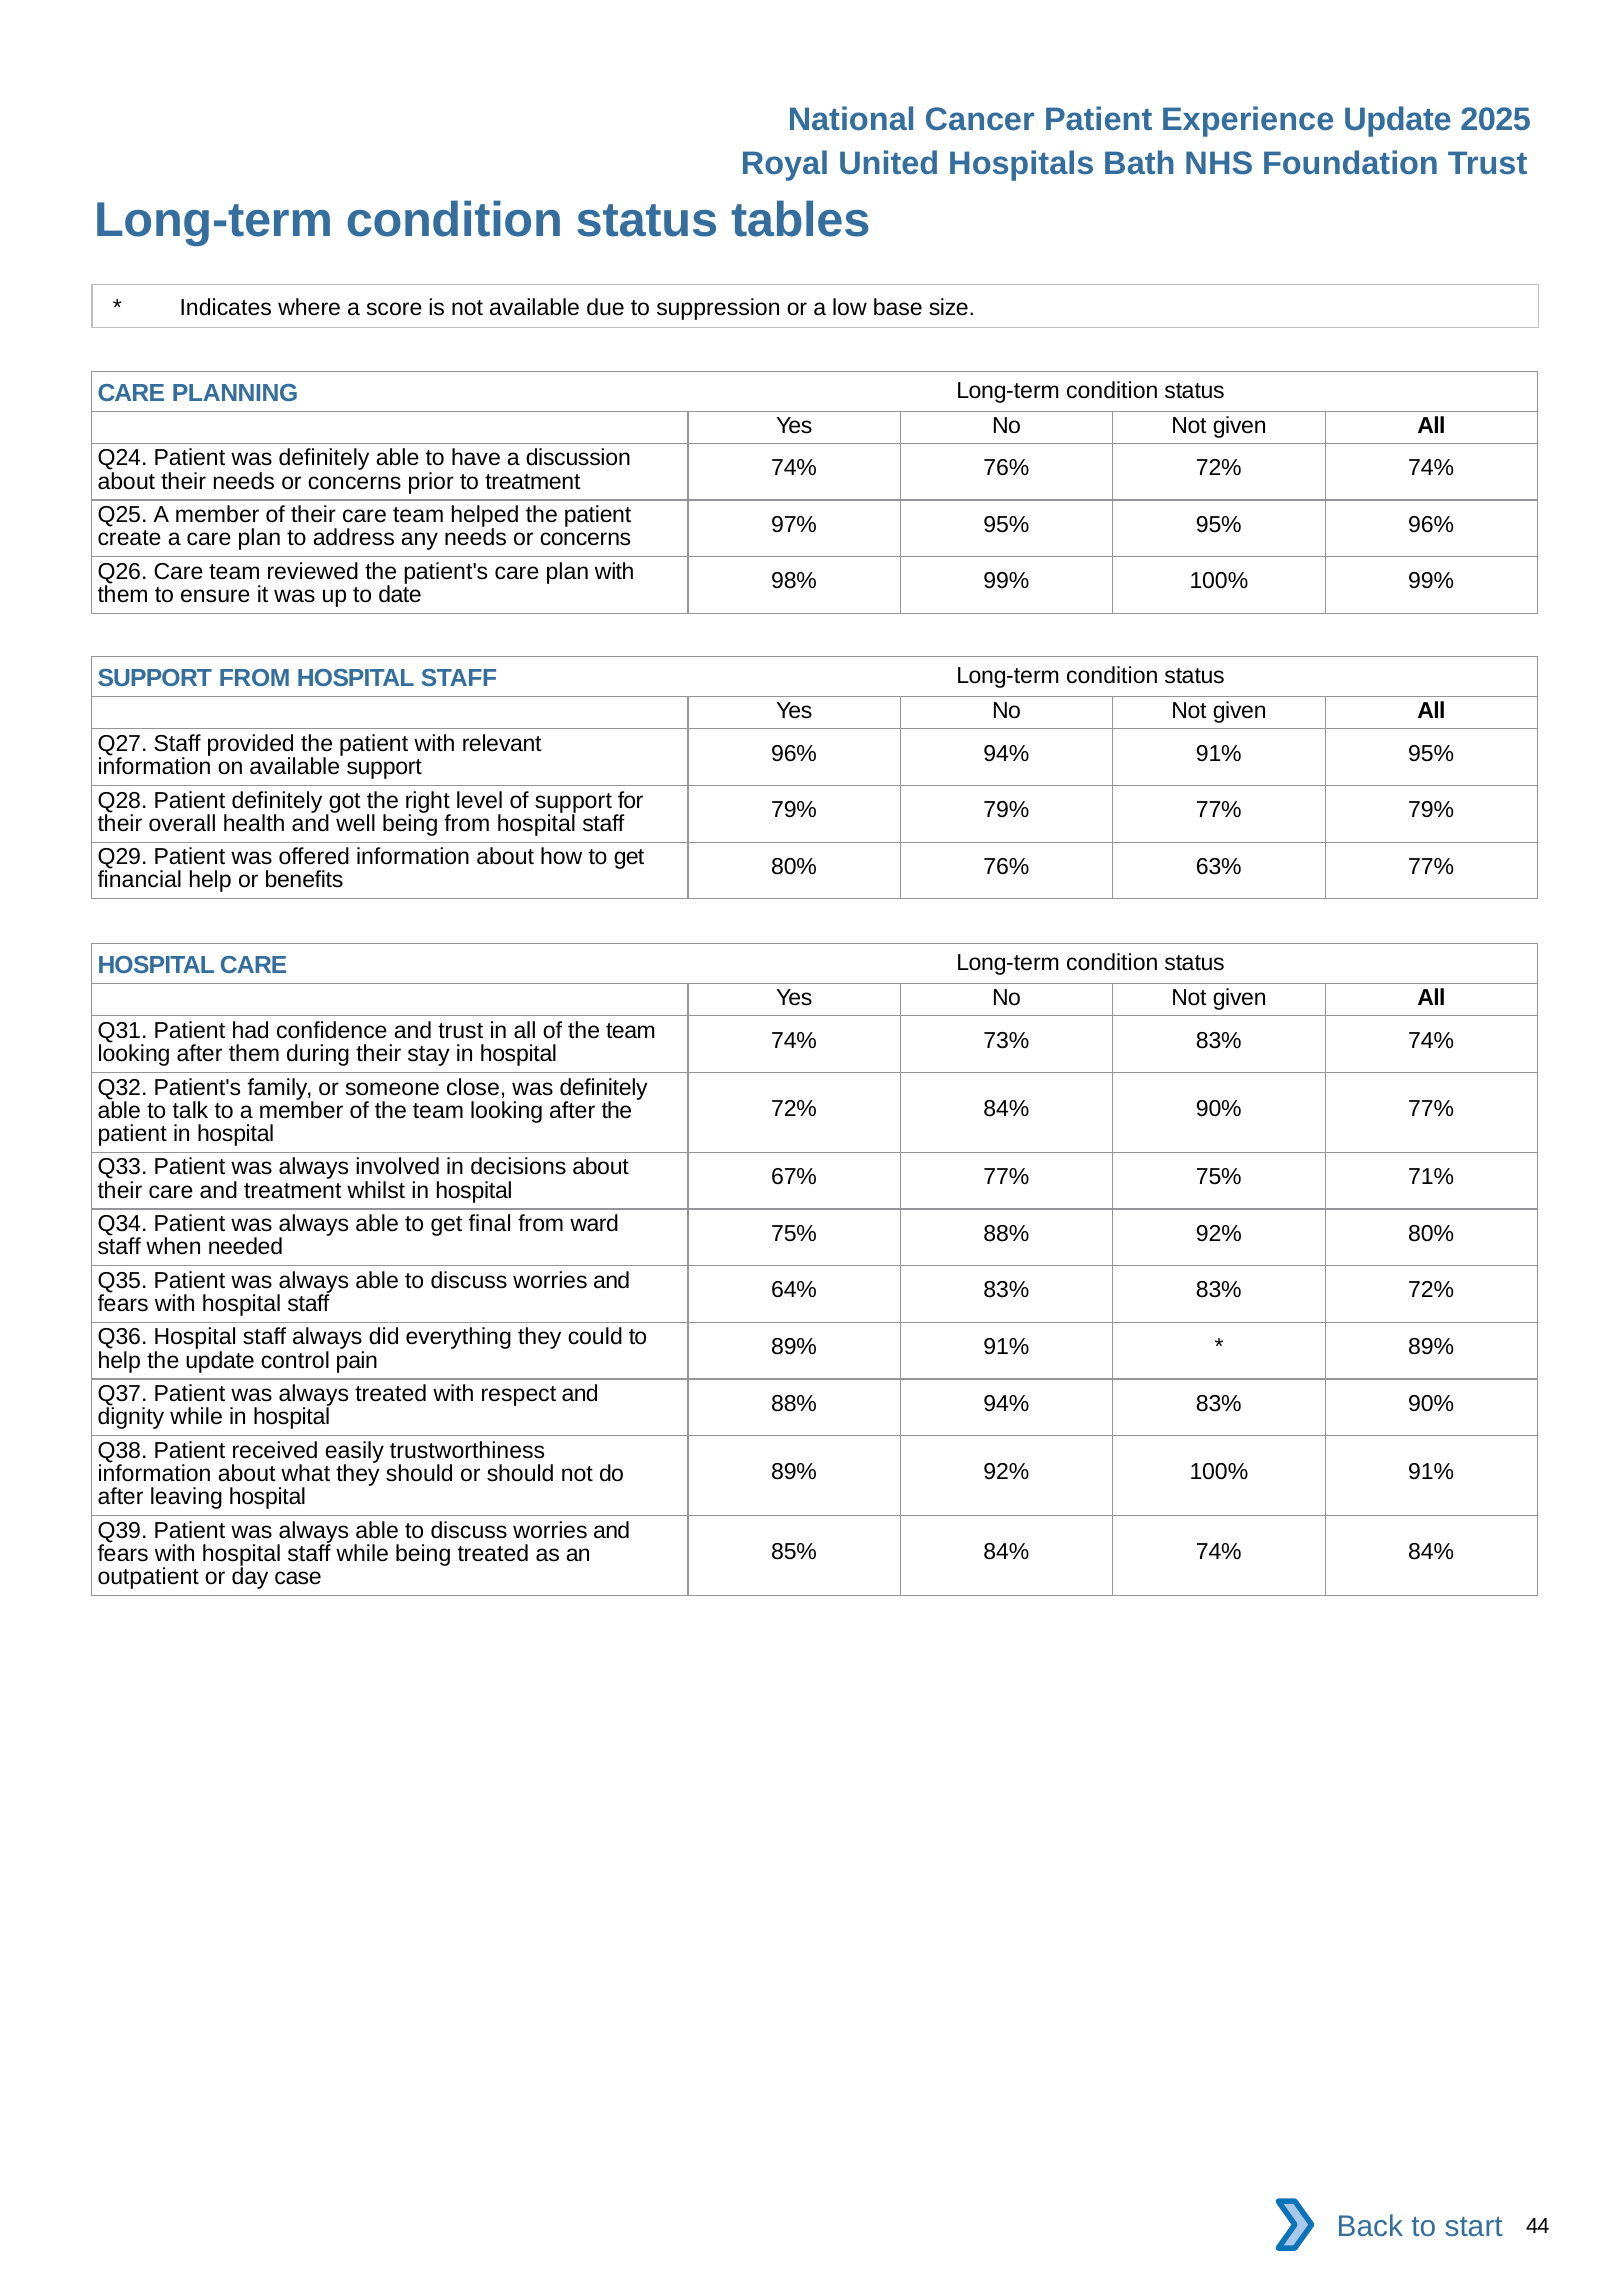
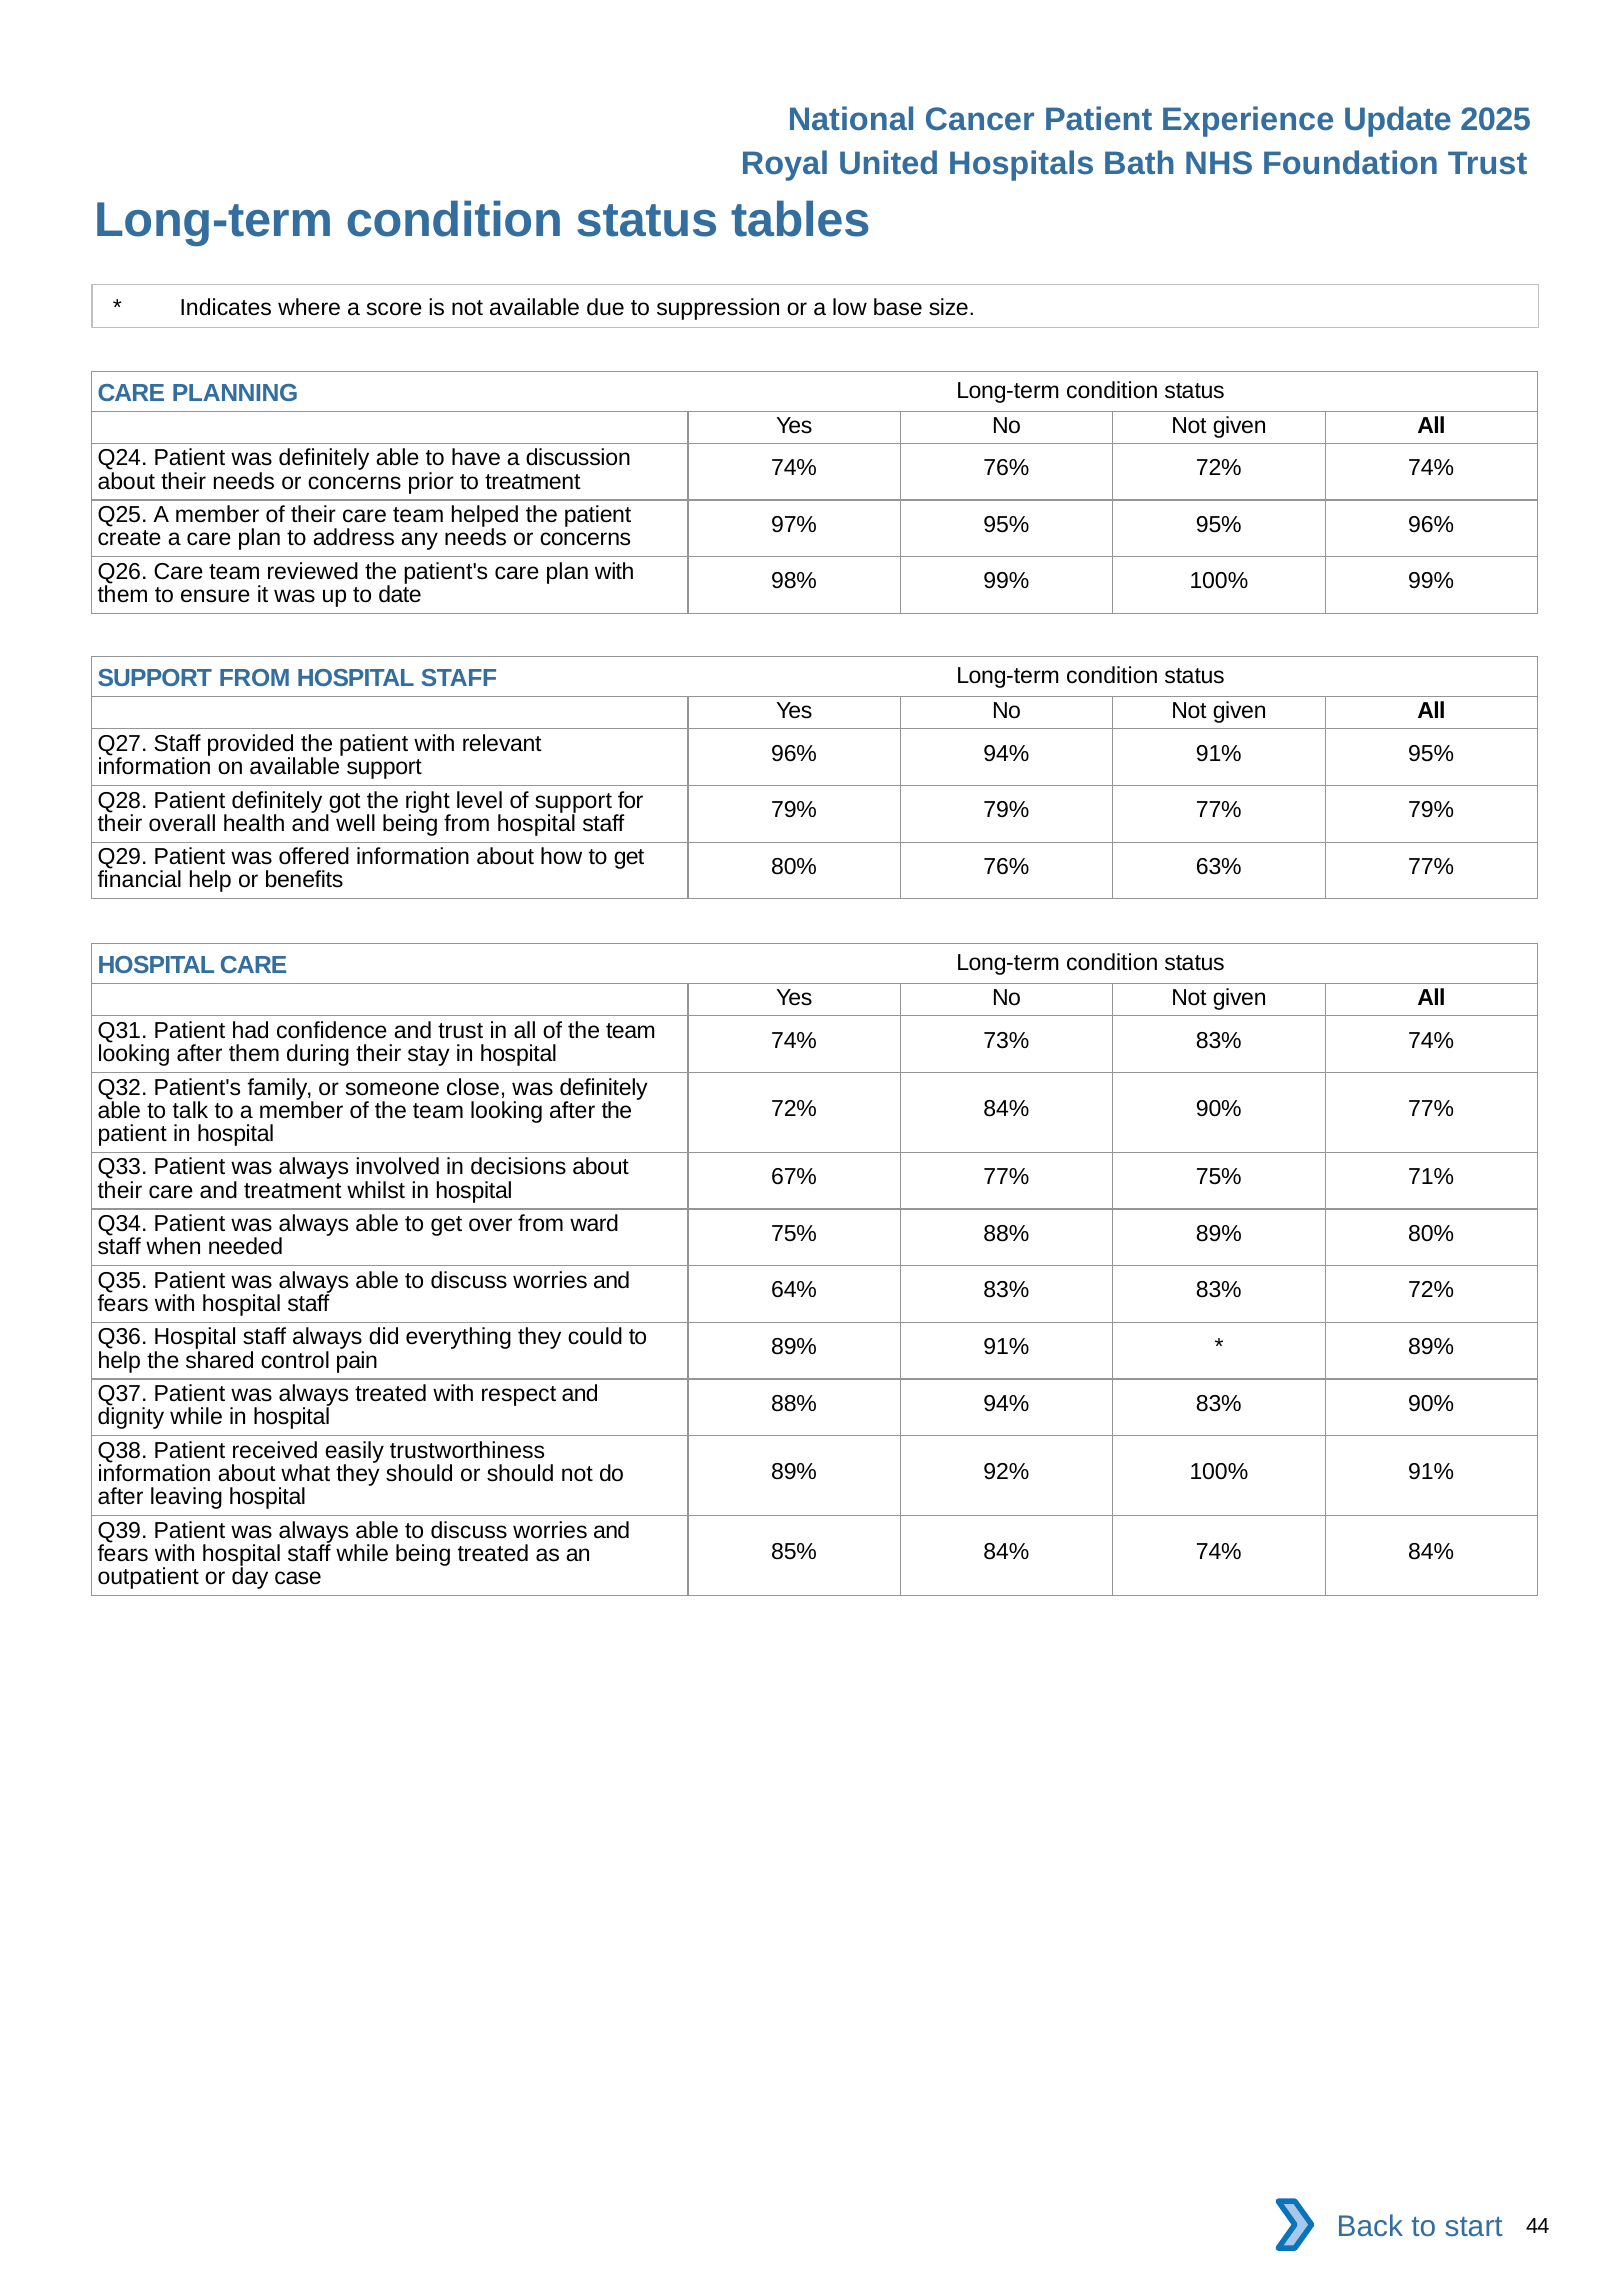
final: final -> over (490, 1224)
88% 92%: 92% -> 89% (1219, 1234)
the update: update -> shared (220, 1360)
